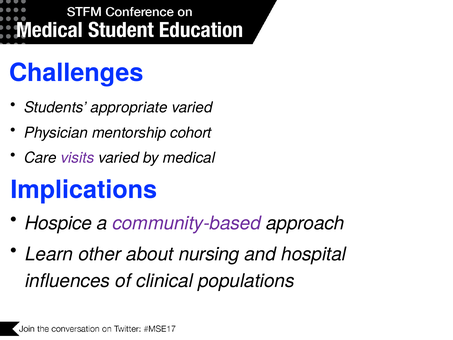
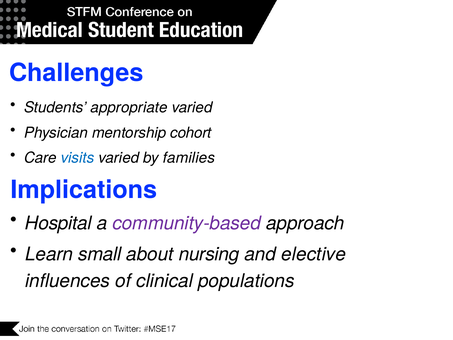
visits colour: purple -> blue (77, 158)
medical: medical -> families (189, 158)
Hospice: Hospice -> Hospital (58, 223)
other: other -> small (100, 254)
hospital: hospital -> elective (314, 254)
